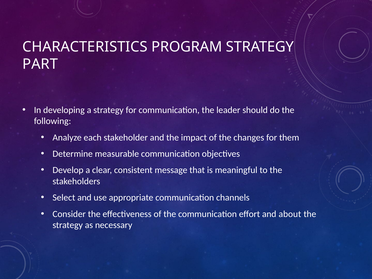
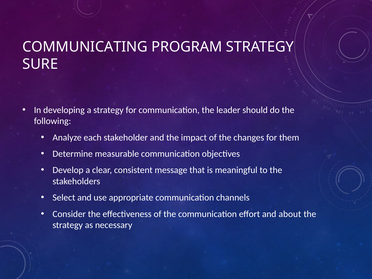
CHARACTERISTICS: CHARACTERISTICS -> COMMUNICATING (85, 47)
PART: PART -> SURE (40, 64)
